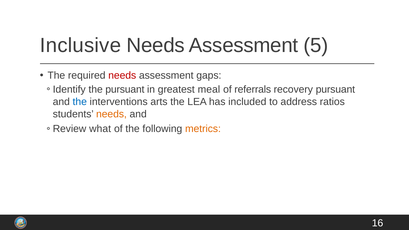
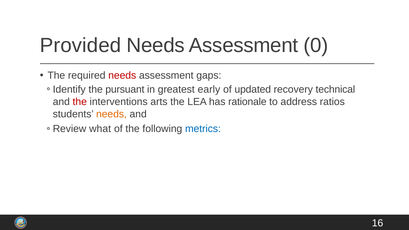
Inclusive: Inclusive -> Provided (81, 46)
5: 5 -> 0 (316, 46)
meal: meal -> early (209, 90)
referrals: referrals -> updated (253, 90)
recovery pursuant: pursuant -> technical (335, 90)
the colour: blue -> red (80, 102)
included: included -> rationale (247, 102)
metrics colour: orange -> blue (203, 129)
